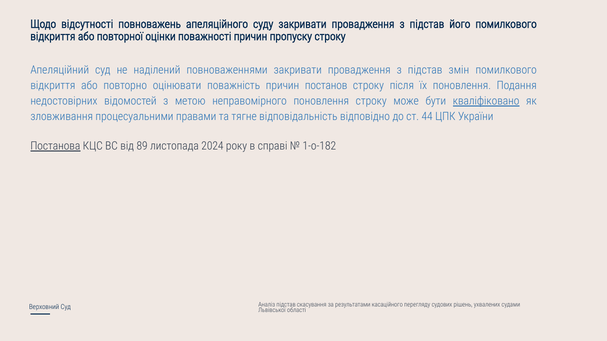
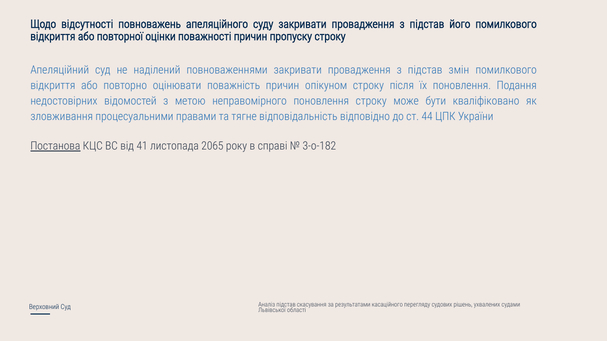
постанов: постанов -> опікуном (326, 86)
кваліфіковано underline: present -> none (486, 101)
89: 89 -> 41 (142, 146)
2024: 2024 -> 2065 (212, 146)
1-о-182: 1-о-182 -> 3-о-182 (319, 146)
